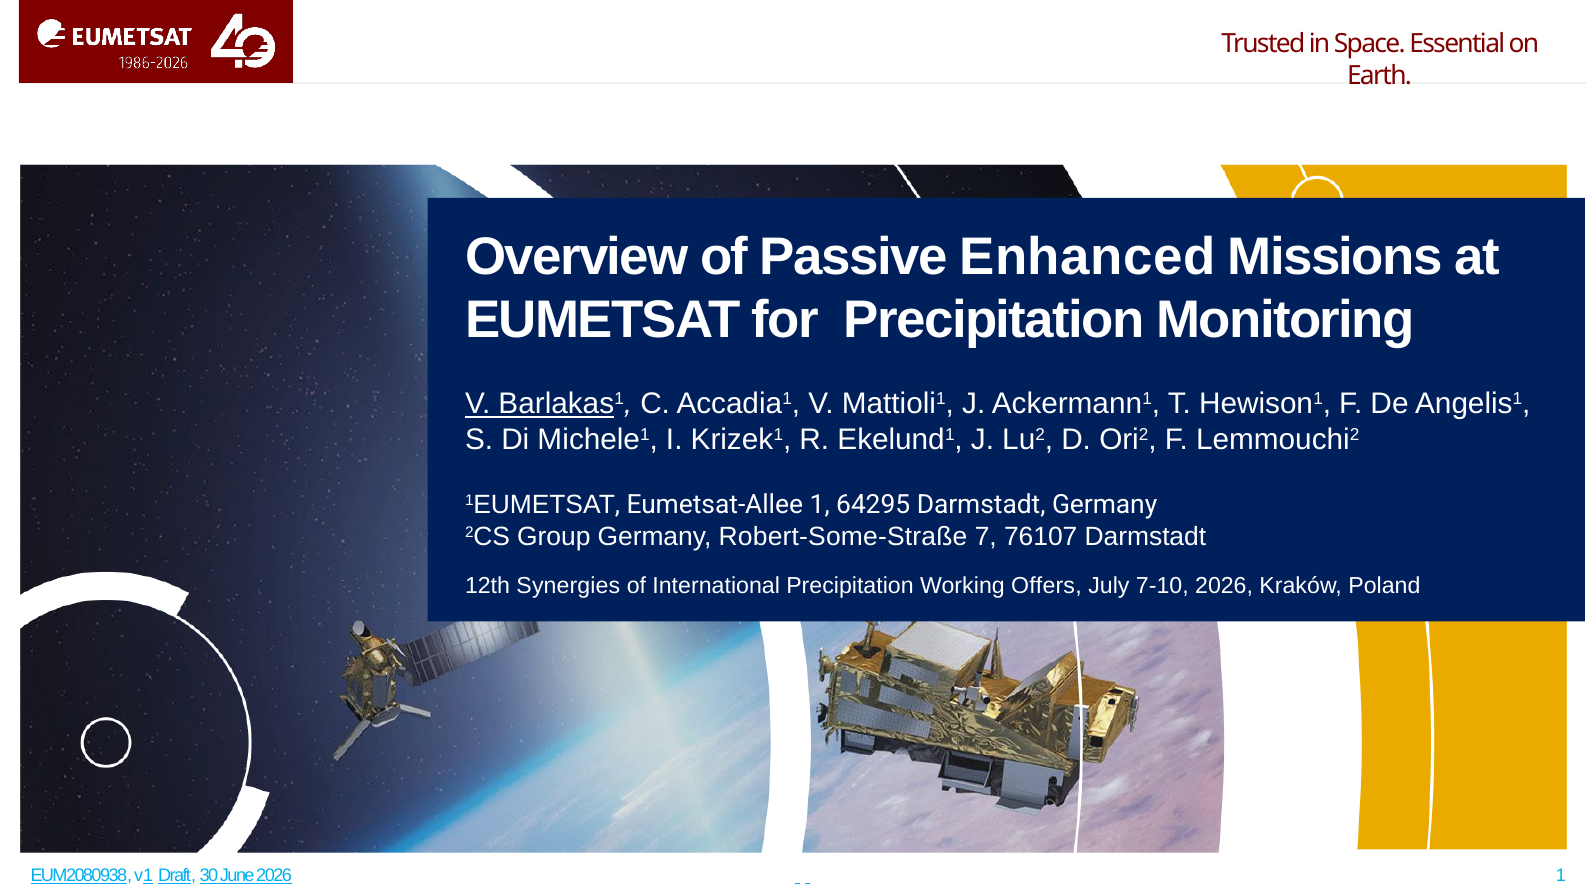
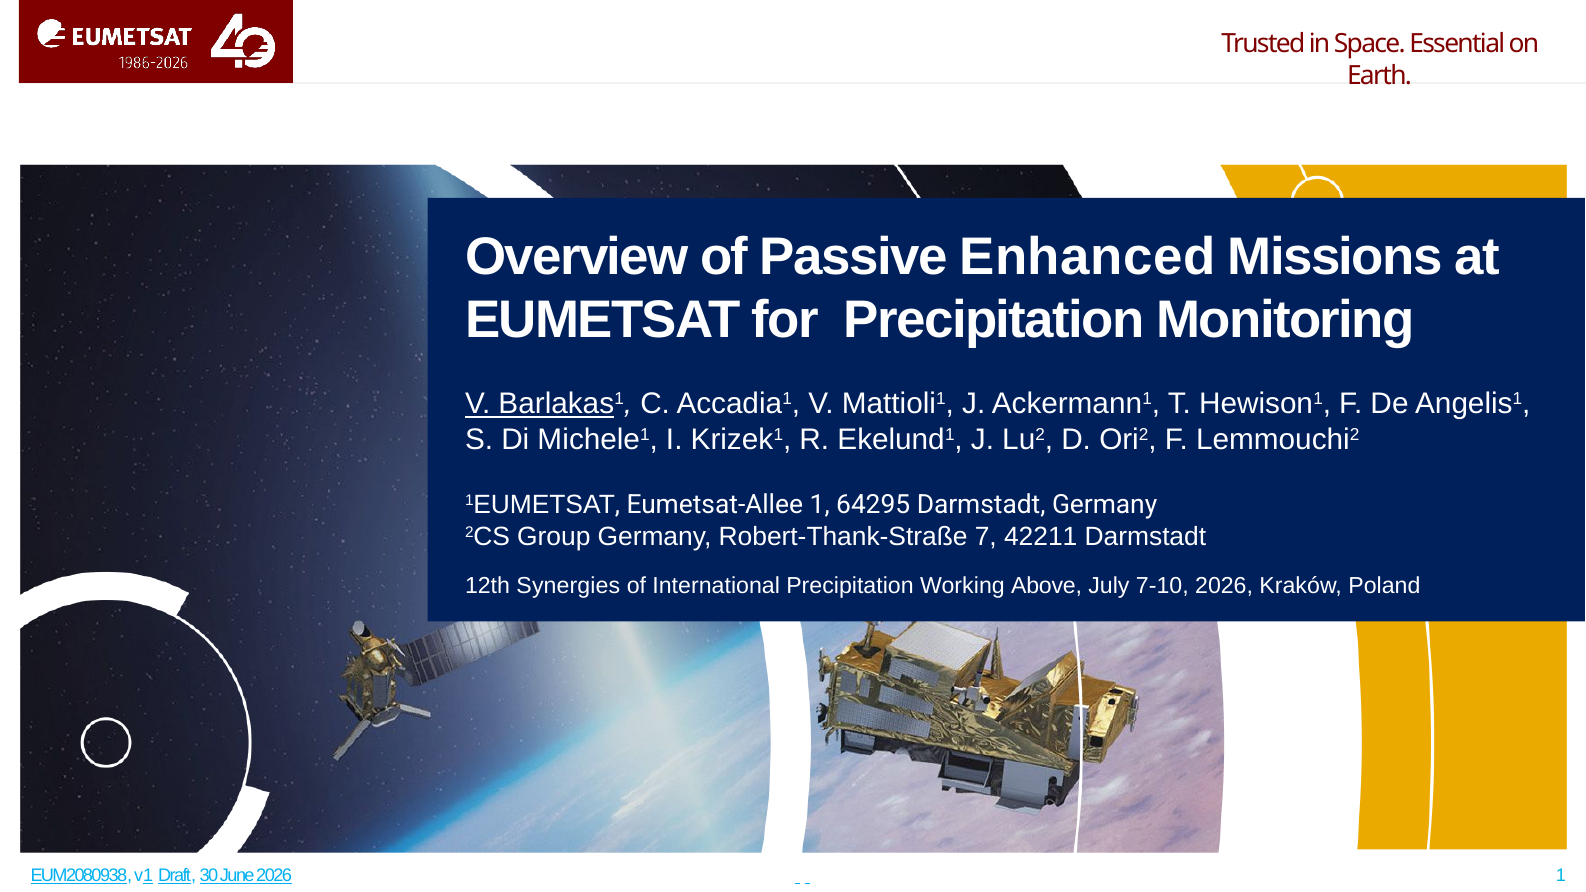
Robert-Some-Straße: Robert-Some-Straße -> Robert-Thank-Straße (843, 536)
76107: 76107 -> 42211 (1041, 536)
Offers: Offers -> Above (1047, 586)
